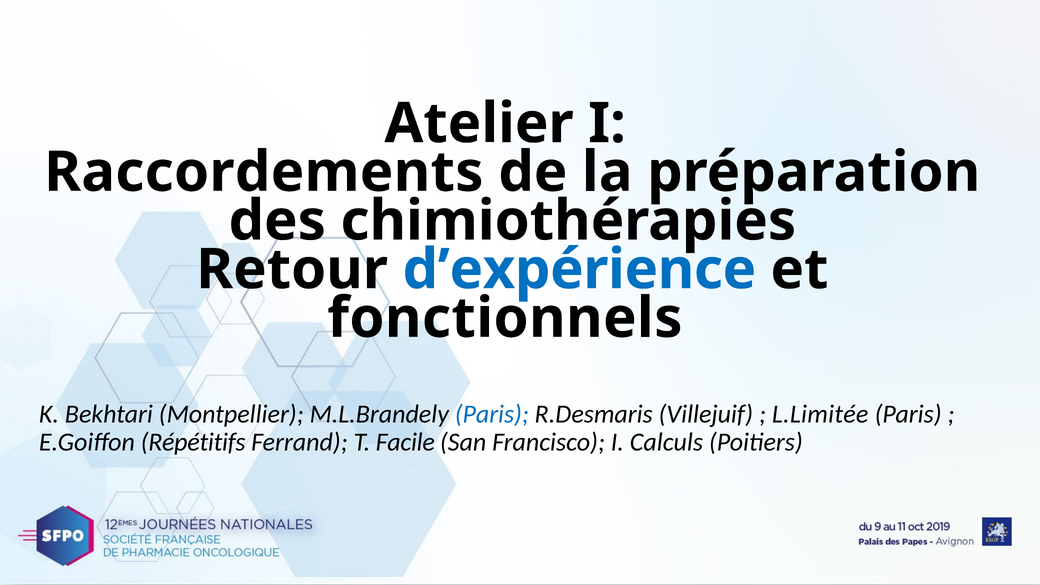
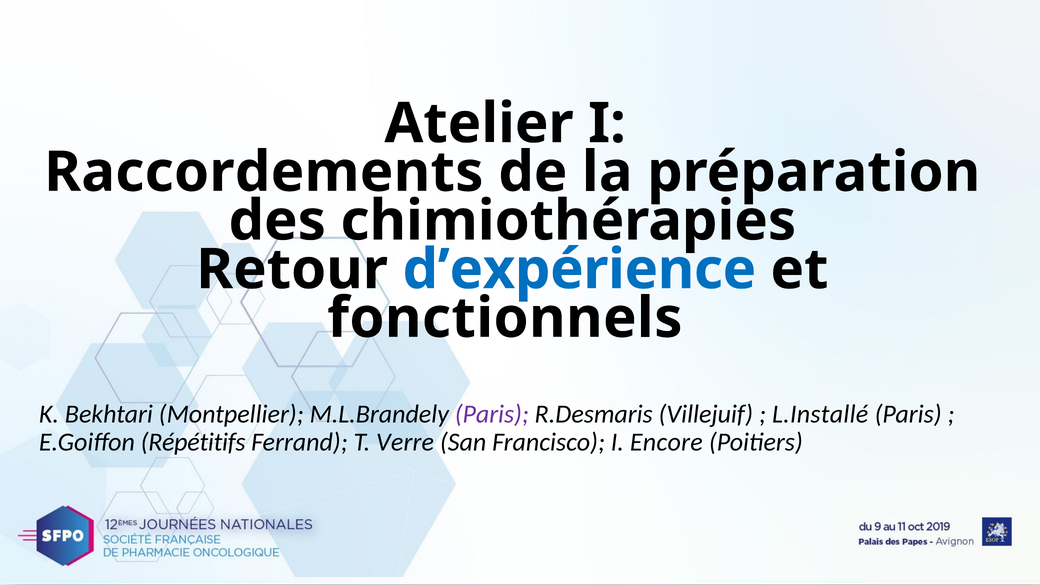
Paris colour: blue -> purple (492, 414)
L.Limitée: L.Limitée -> L.Installé (820, 414)
Facile: Facile -> Verre (405, 442)
Calculs: Calculs -> Encore (666, 442)
